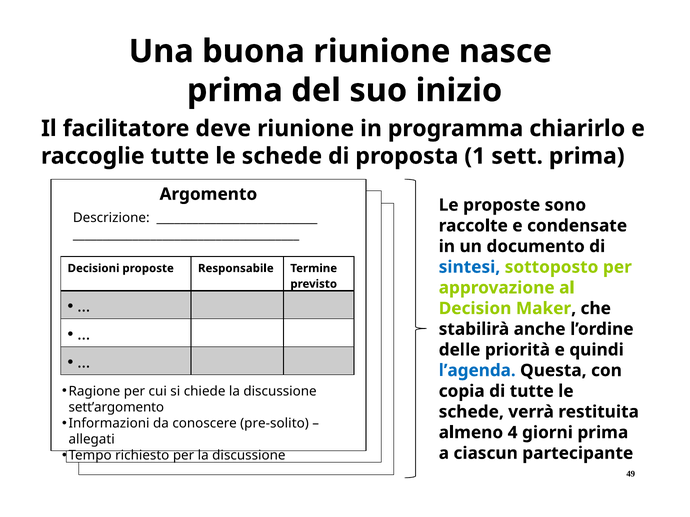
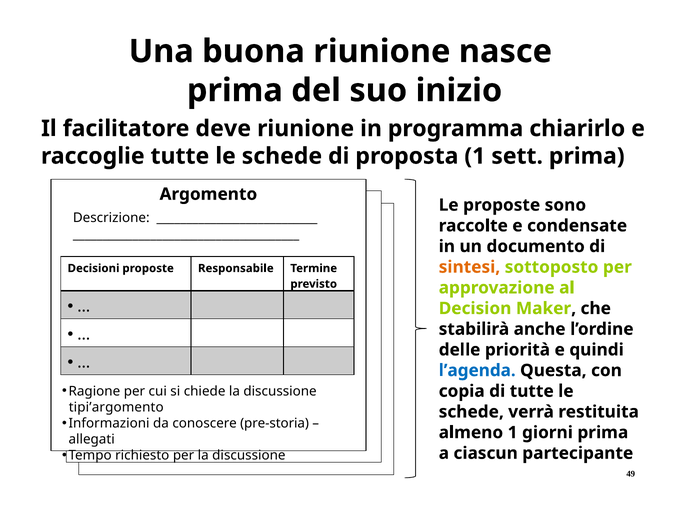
sintesi colour: blue -> orange (469, 267)
sett’argomento: sett’argomento -> tipi’argomento (116, 408)
pre-solito: pre-solito -> pre-storia (275, 424)
almeno 4: 4 -> 1 (513, 433)
